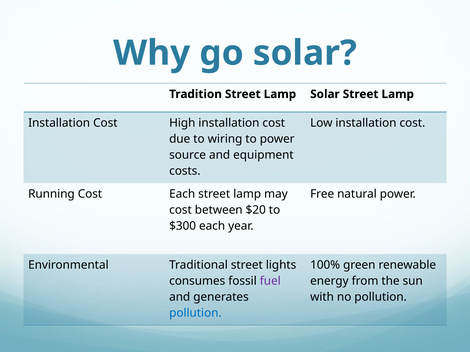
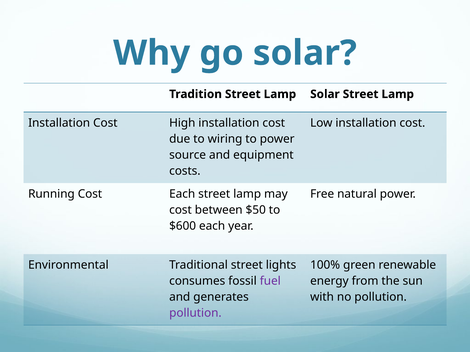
$20: $20 -> $50 (256, 210)
$300: $300 -> $600 (183, 226)
pollution colour: blue -> purple (195, 313)
